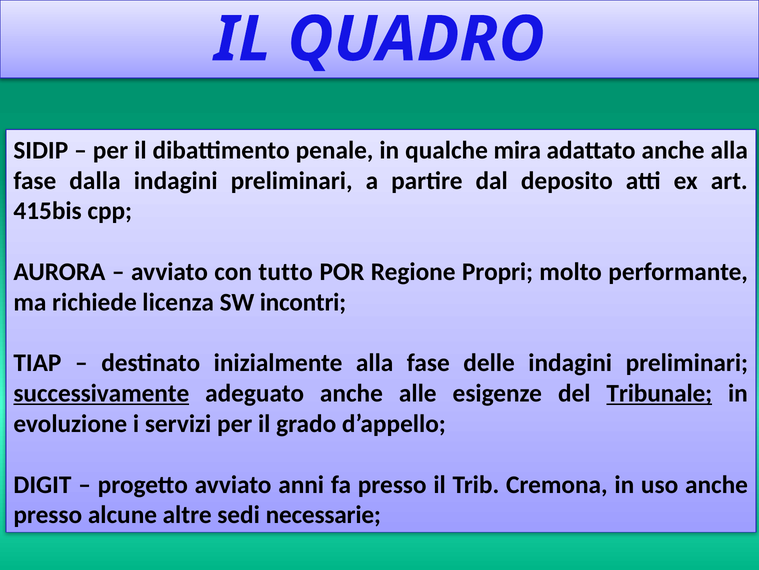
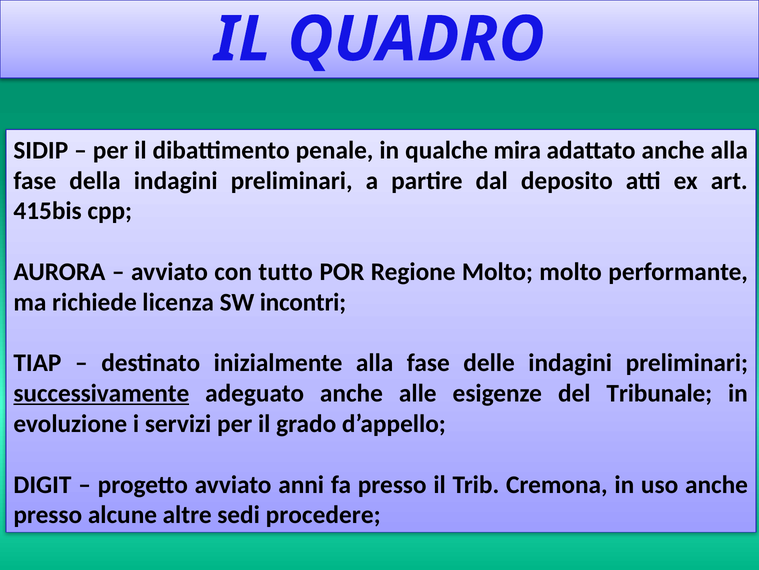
dalla: dalla -> della (95, 180)
Regione Propri: Propri -> Molto (497, 272)
Tribunale underline: present -> none (659, 393)
necessarie: necessarie -> procedere (323, 514)
